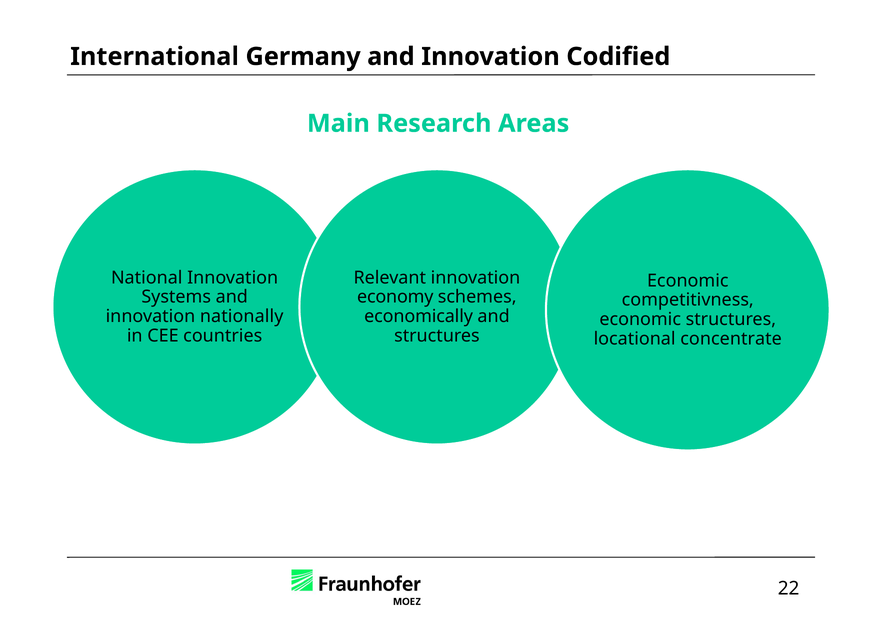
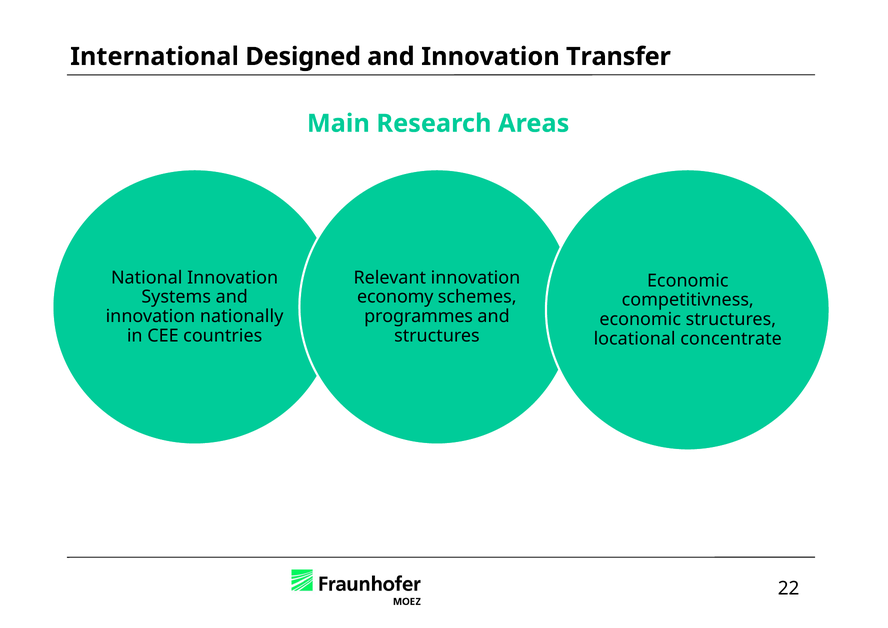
Germany: Germany -> Designed (303, 57)
Codified: Codified -> Transfer (618, 57)
economically: economically -> programmes (419, 316)
